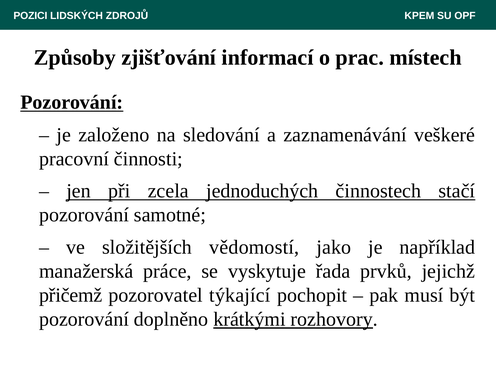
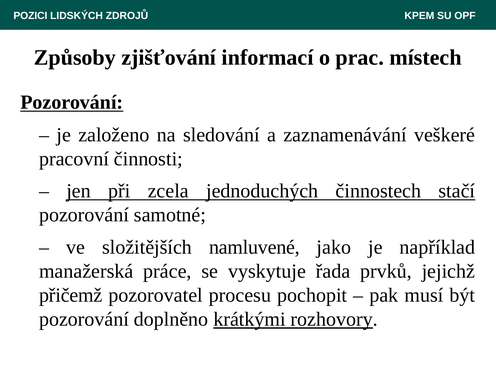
vědomostí: vědomostí -> namluvené (254, 247)
týkající: týkající -> procesu (240, 295)
